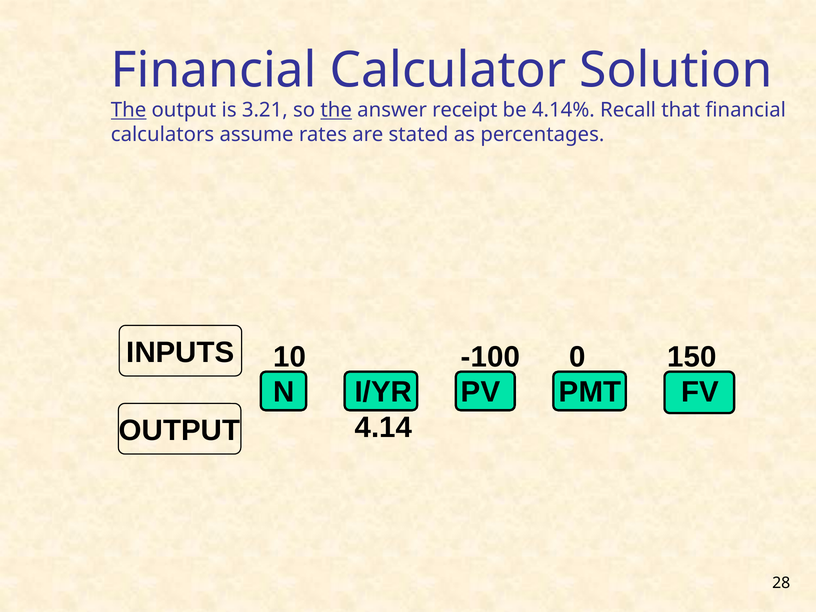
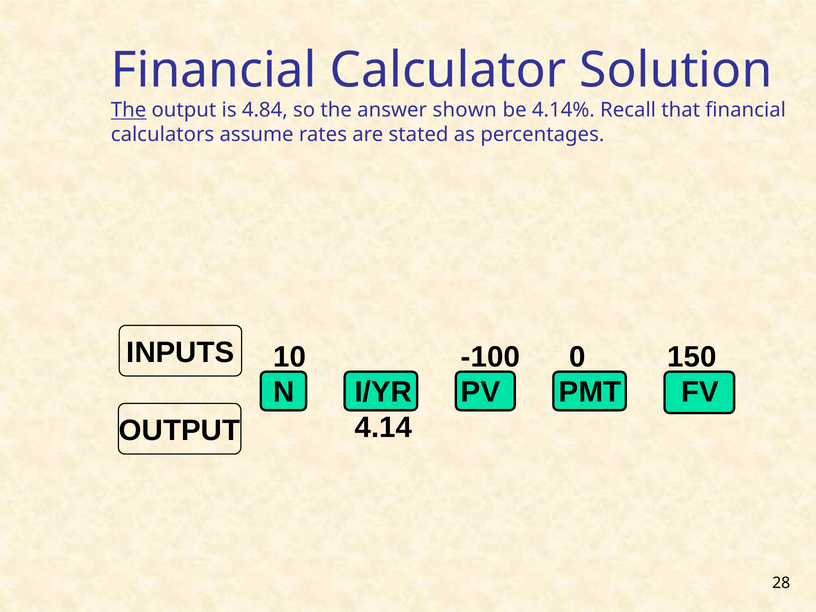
3.21: 3.21 -> 4.84 (265, 110)
the underline: present -> none (336, 110)
receipt: receipt -> shown (465, 110)
